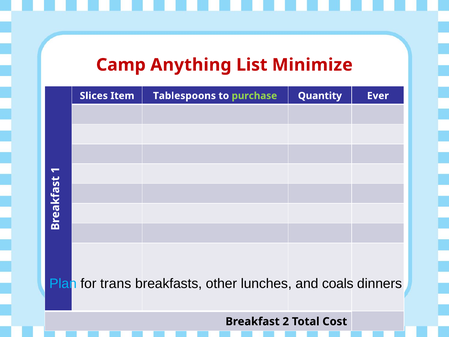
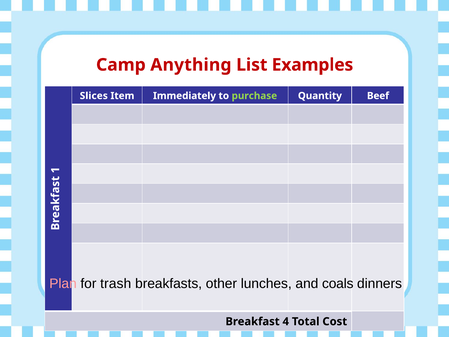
Minimize: Minimize -> Examples (312, 65)
Tablespoons: Tablespoons -> Immediately (185, 96)
Ever: Ever -> Beef (378, 96)
Plan colour: light blue -> pink (63, 284)
trans: trans -> trash (116, 284)
2: 2 -> 4 (286, 321)
